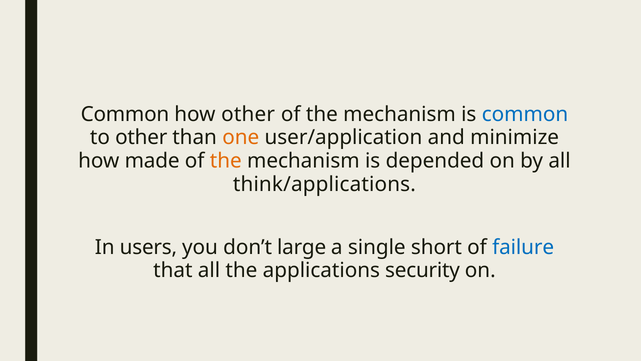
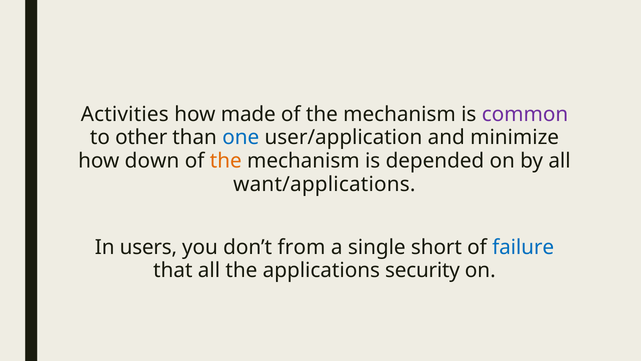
Common: Common -> Activities (125, 114)
how other: other -> made (248, 114)
common colour: blue -> purple (525, 114)
one colour: orange -> blue (241, 137)
made: made -> down (152, 161)
think/applications: think/applications -> want/applications (324, 184)
large: large -> from (301, 247)
